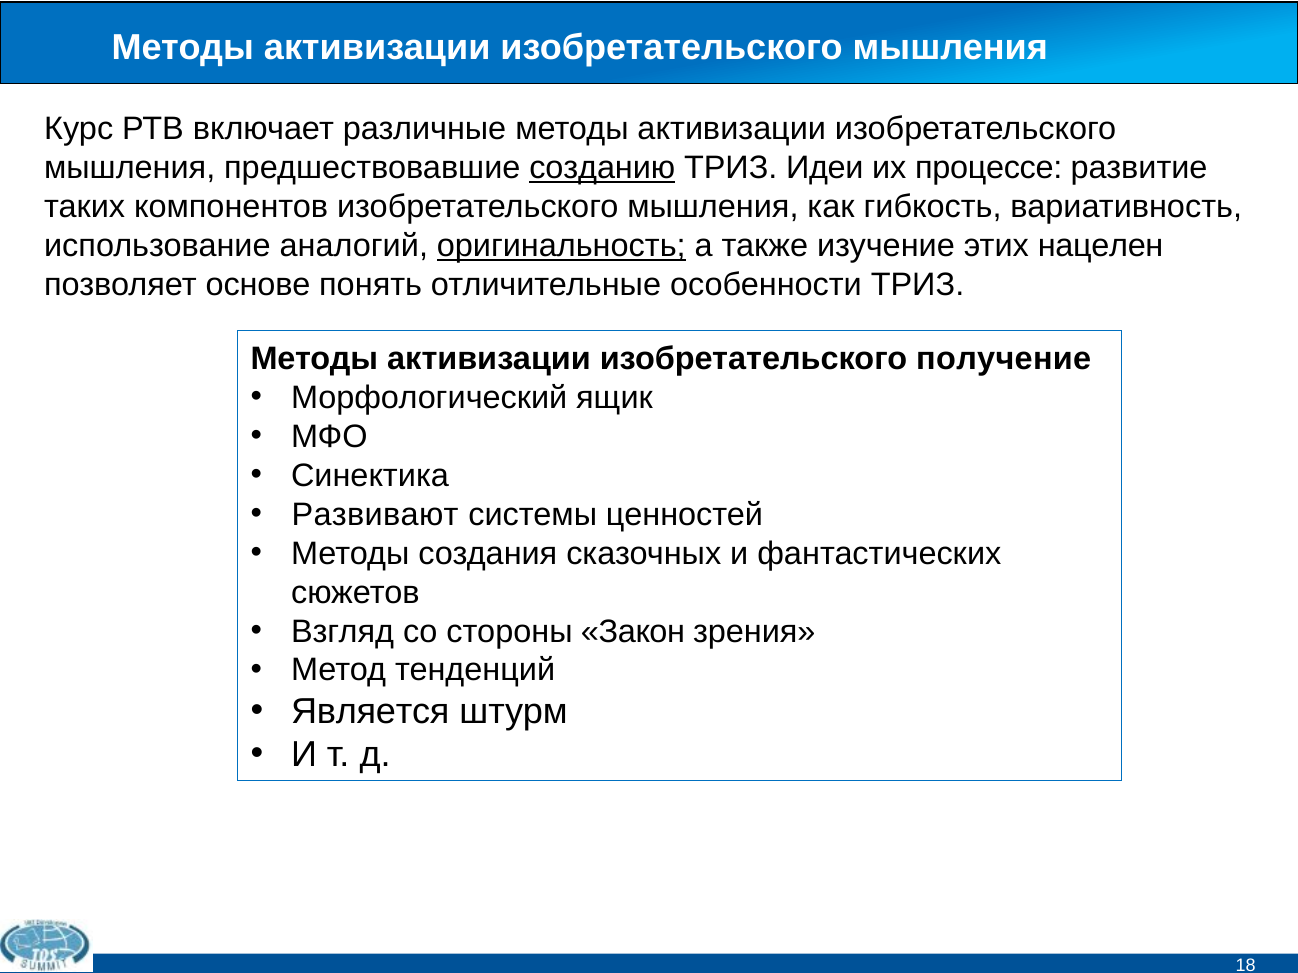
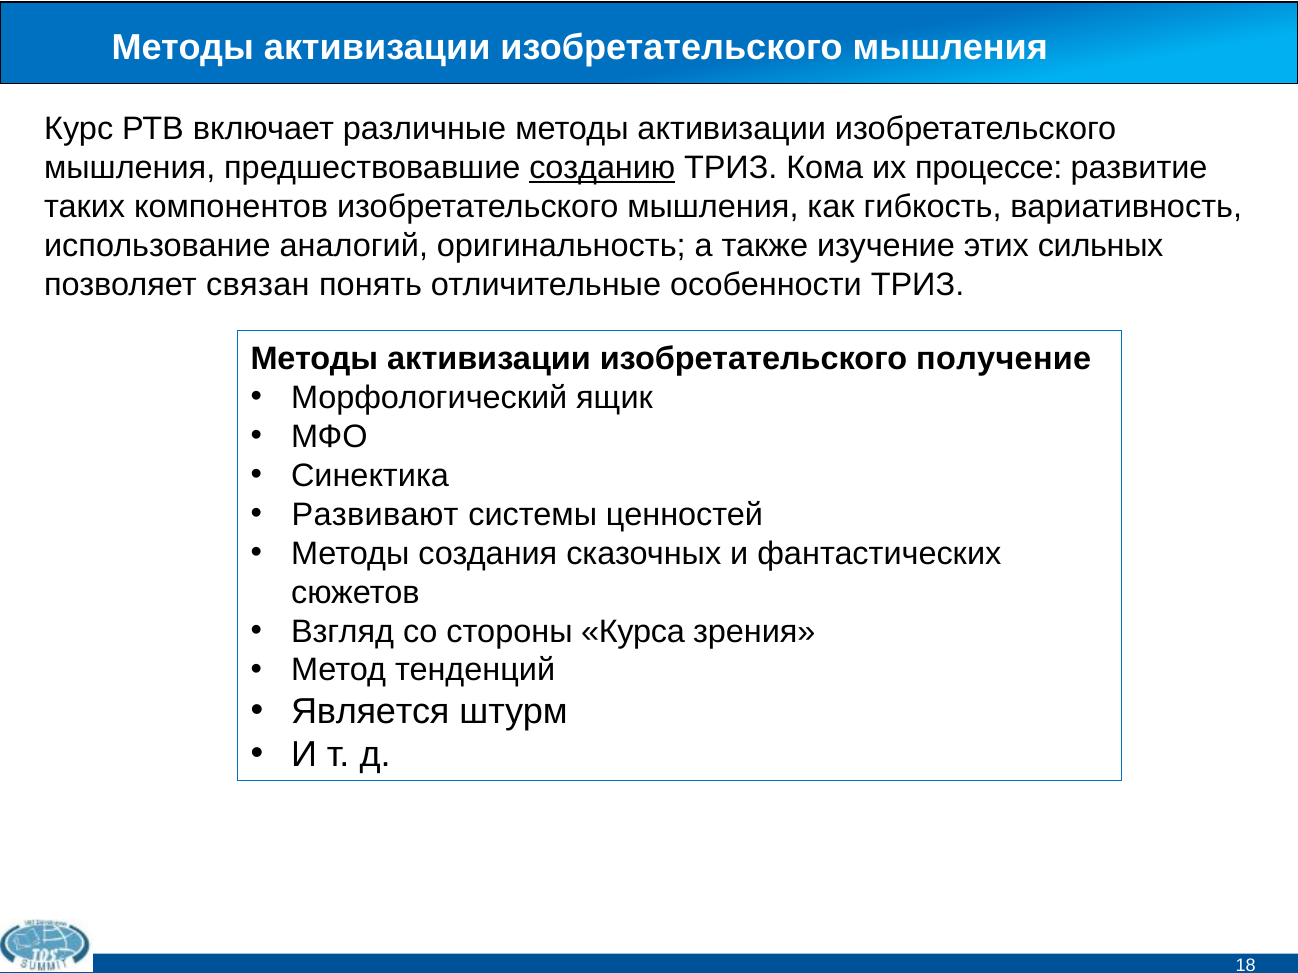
Идеи: Идеи -> Кома (825, 168)
оригинальность underline: present -> none (561, 246)
нацелен: нацелен -> сильных (1101, 246)
основе: основе -> связан (258, 285)
Закон: Закон -> Курса (633, 632)
